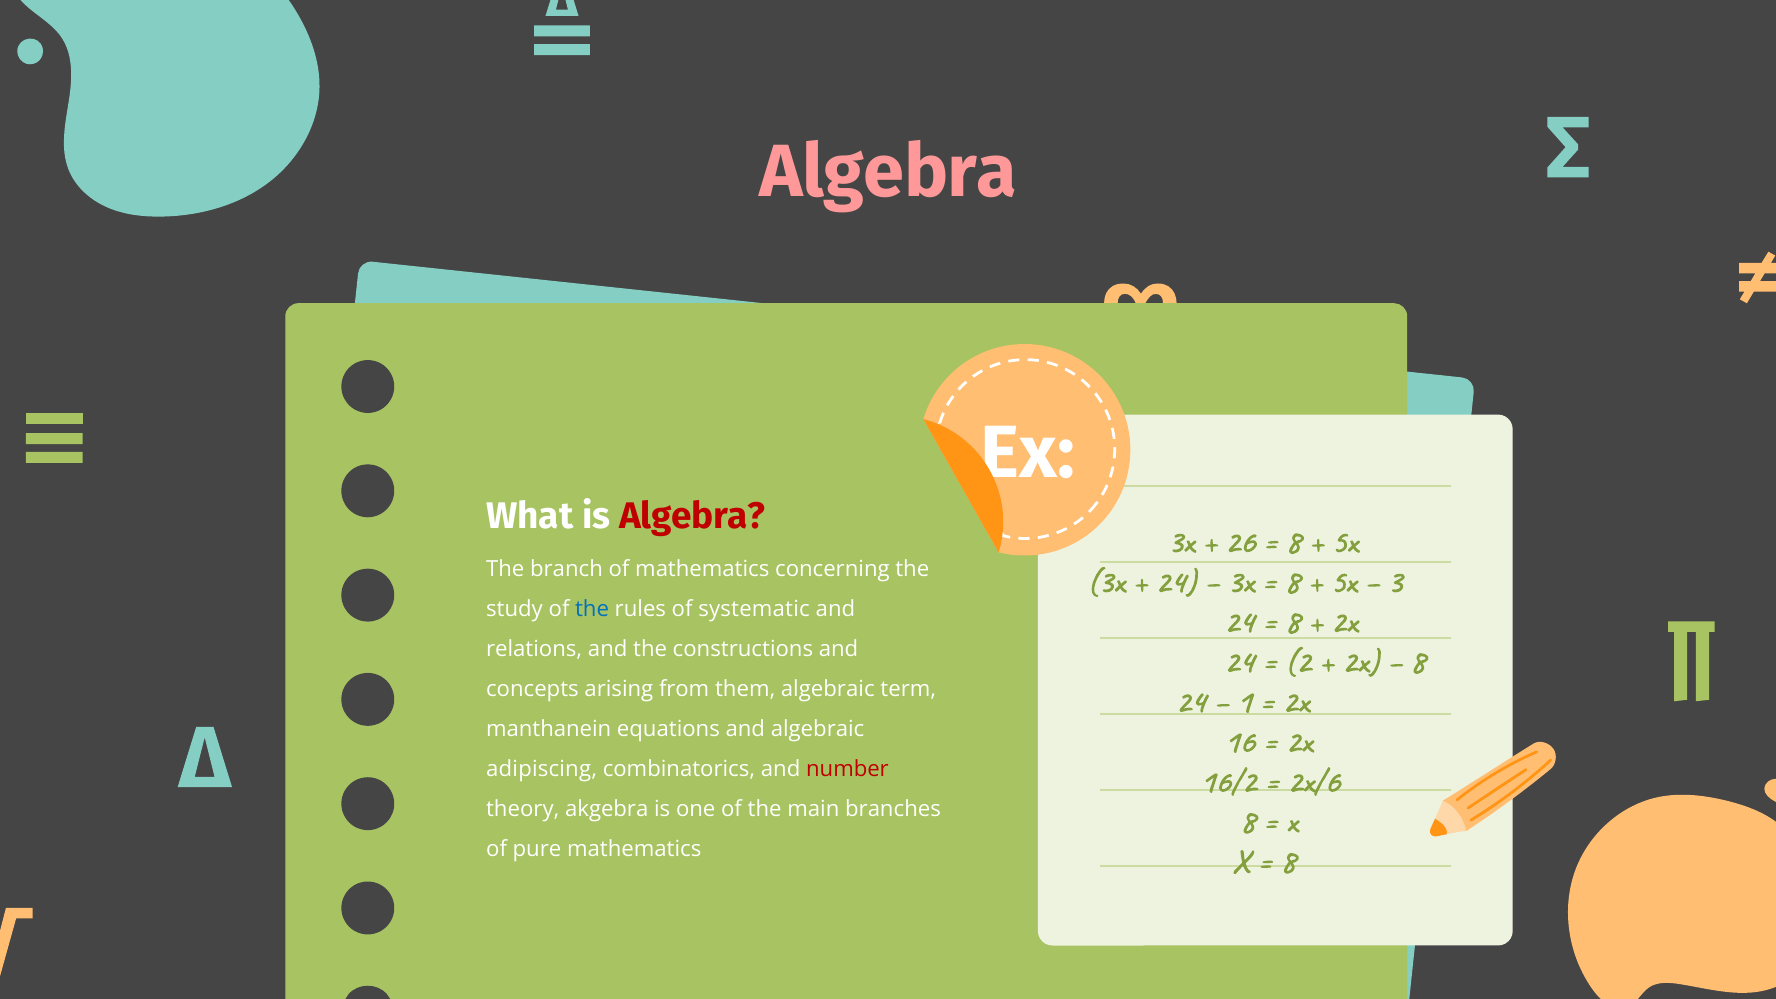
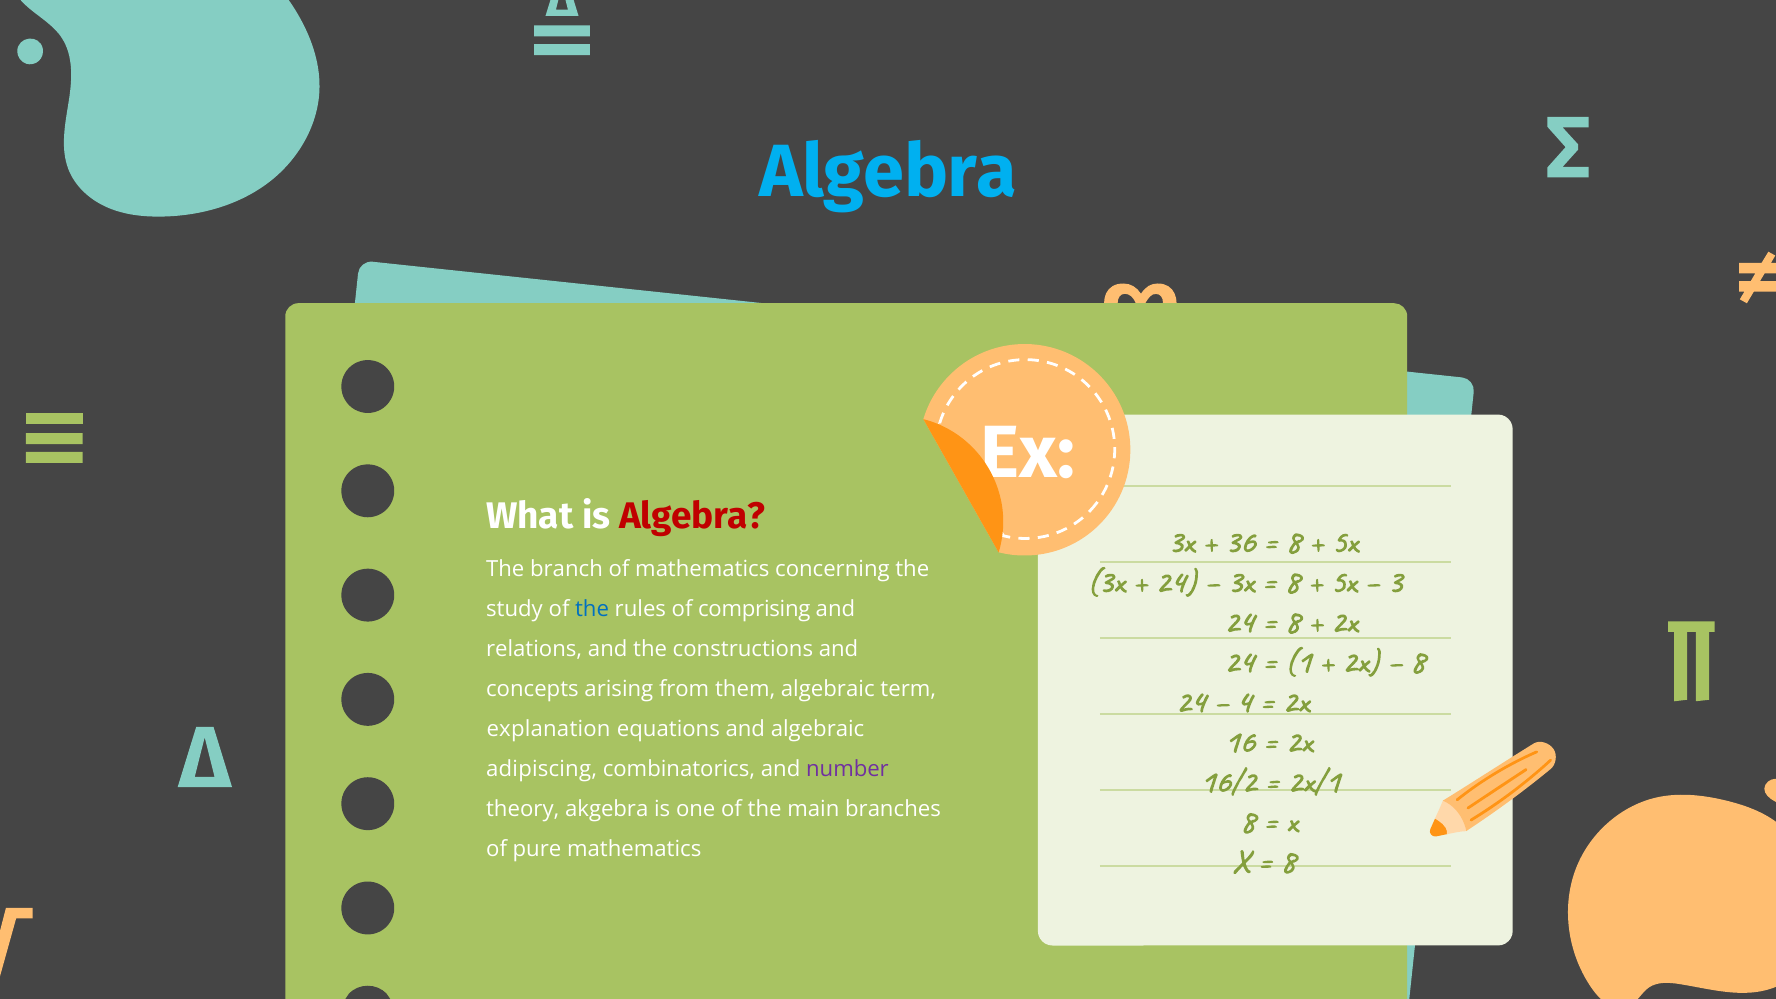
Algebra colour: pink -> light blue (888, 172)
26: 26 -> 36 (1240, 541)
systematic: systematic -> comprising (754, 609)
2: 2 -> 1 (1298, 661)
1: 1 -> 4 (1244, 701)
manthanein: manthanein -> explanation (549, 729)
number colour: red -> purple (847, 769)
2x/6: 2x/6 -> 2x/1 (1313, 781)
